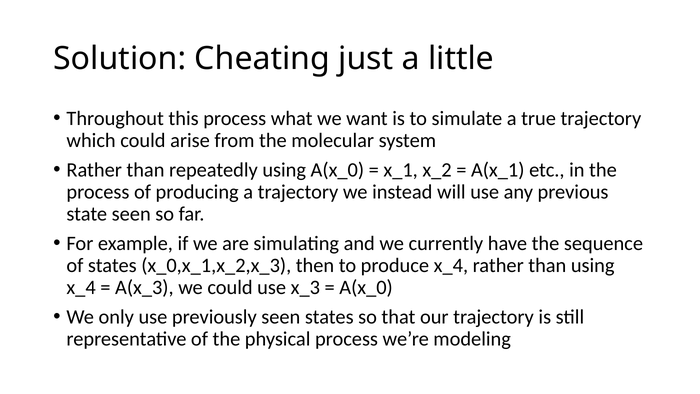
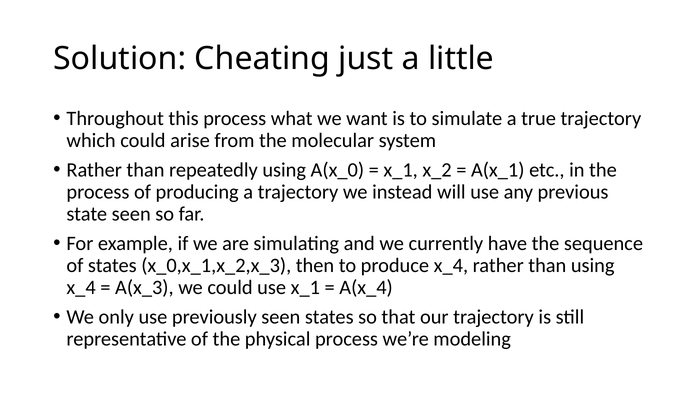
use x_3: x_3 -> x_1 (305, 287)
A(x_0: A(x_0 -> A(x_4 (366, 287)
